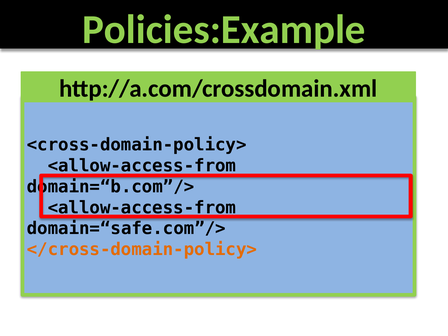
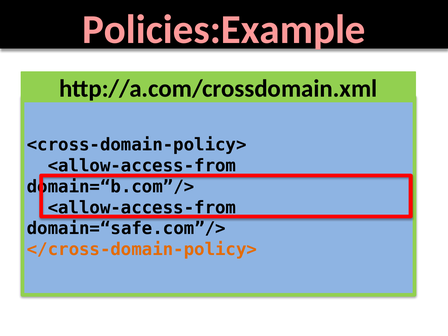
Policies:Example colour: light green -> pink (224, 30)
